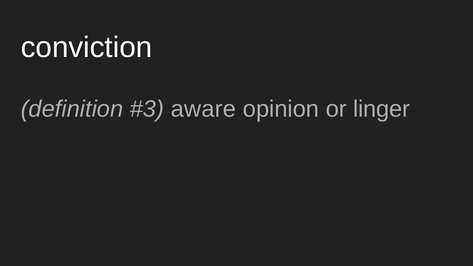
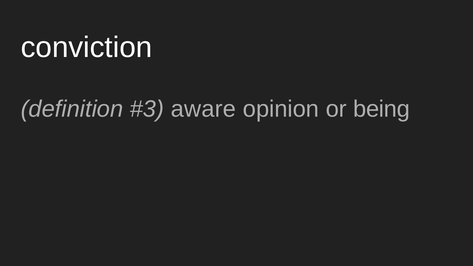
linger: linger -> being (382, 109)
